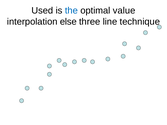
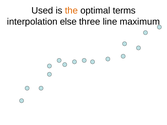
the colour: blue -> orange (71, 11)
value: value -> terms (124, 11)
technique: technique -> maximum (140, 22)
